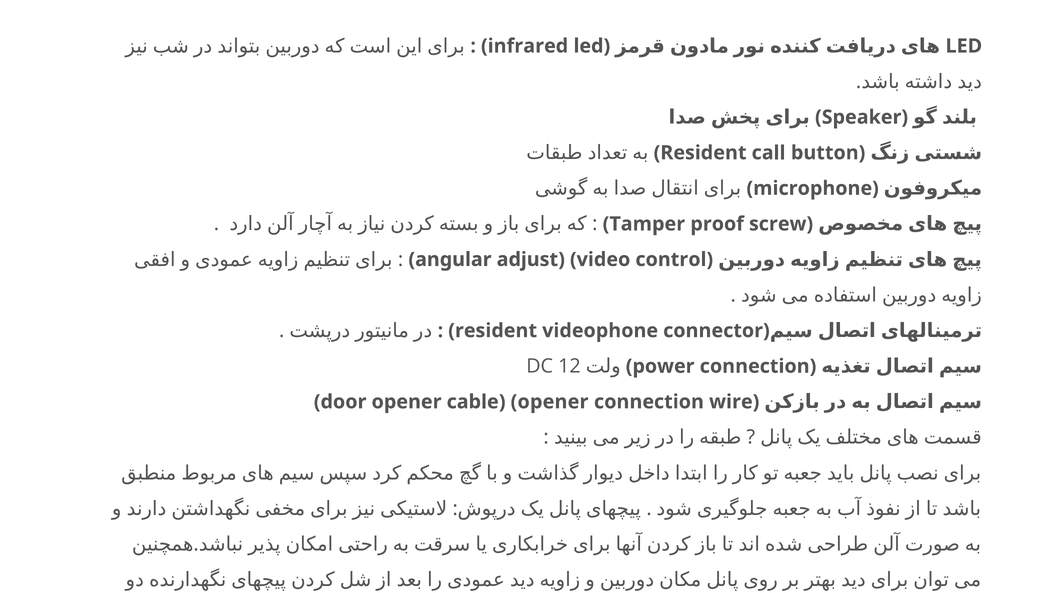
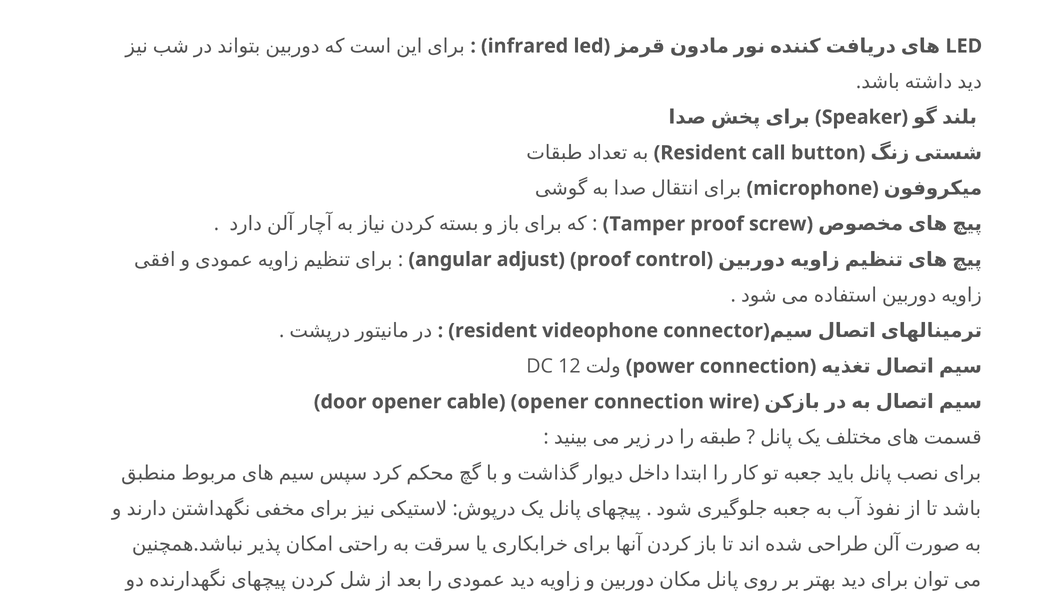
video: video -> proof (603, 259)
